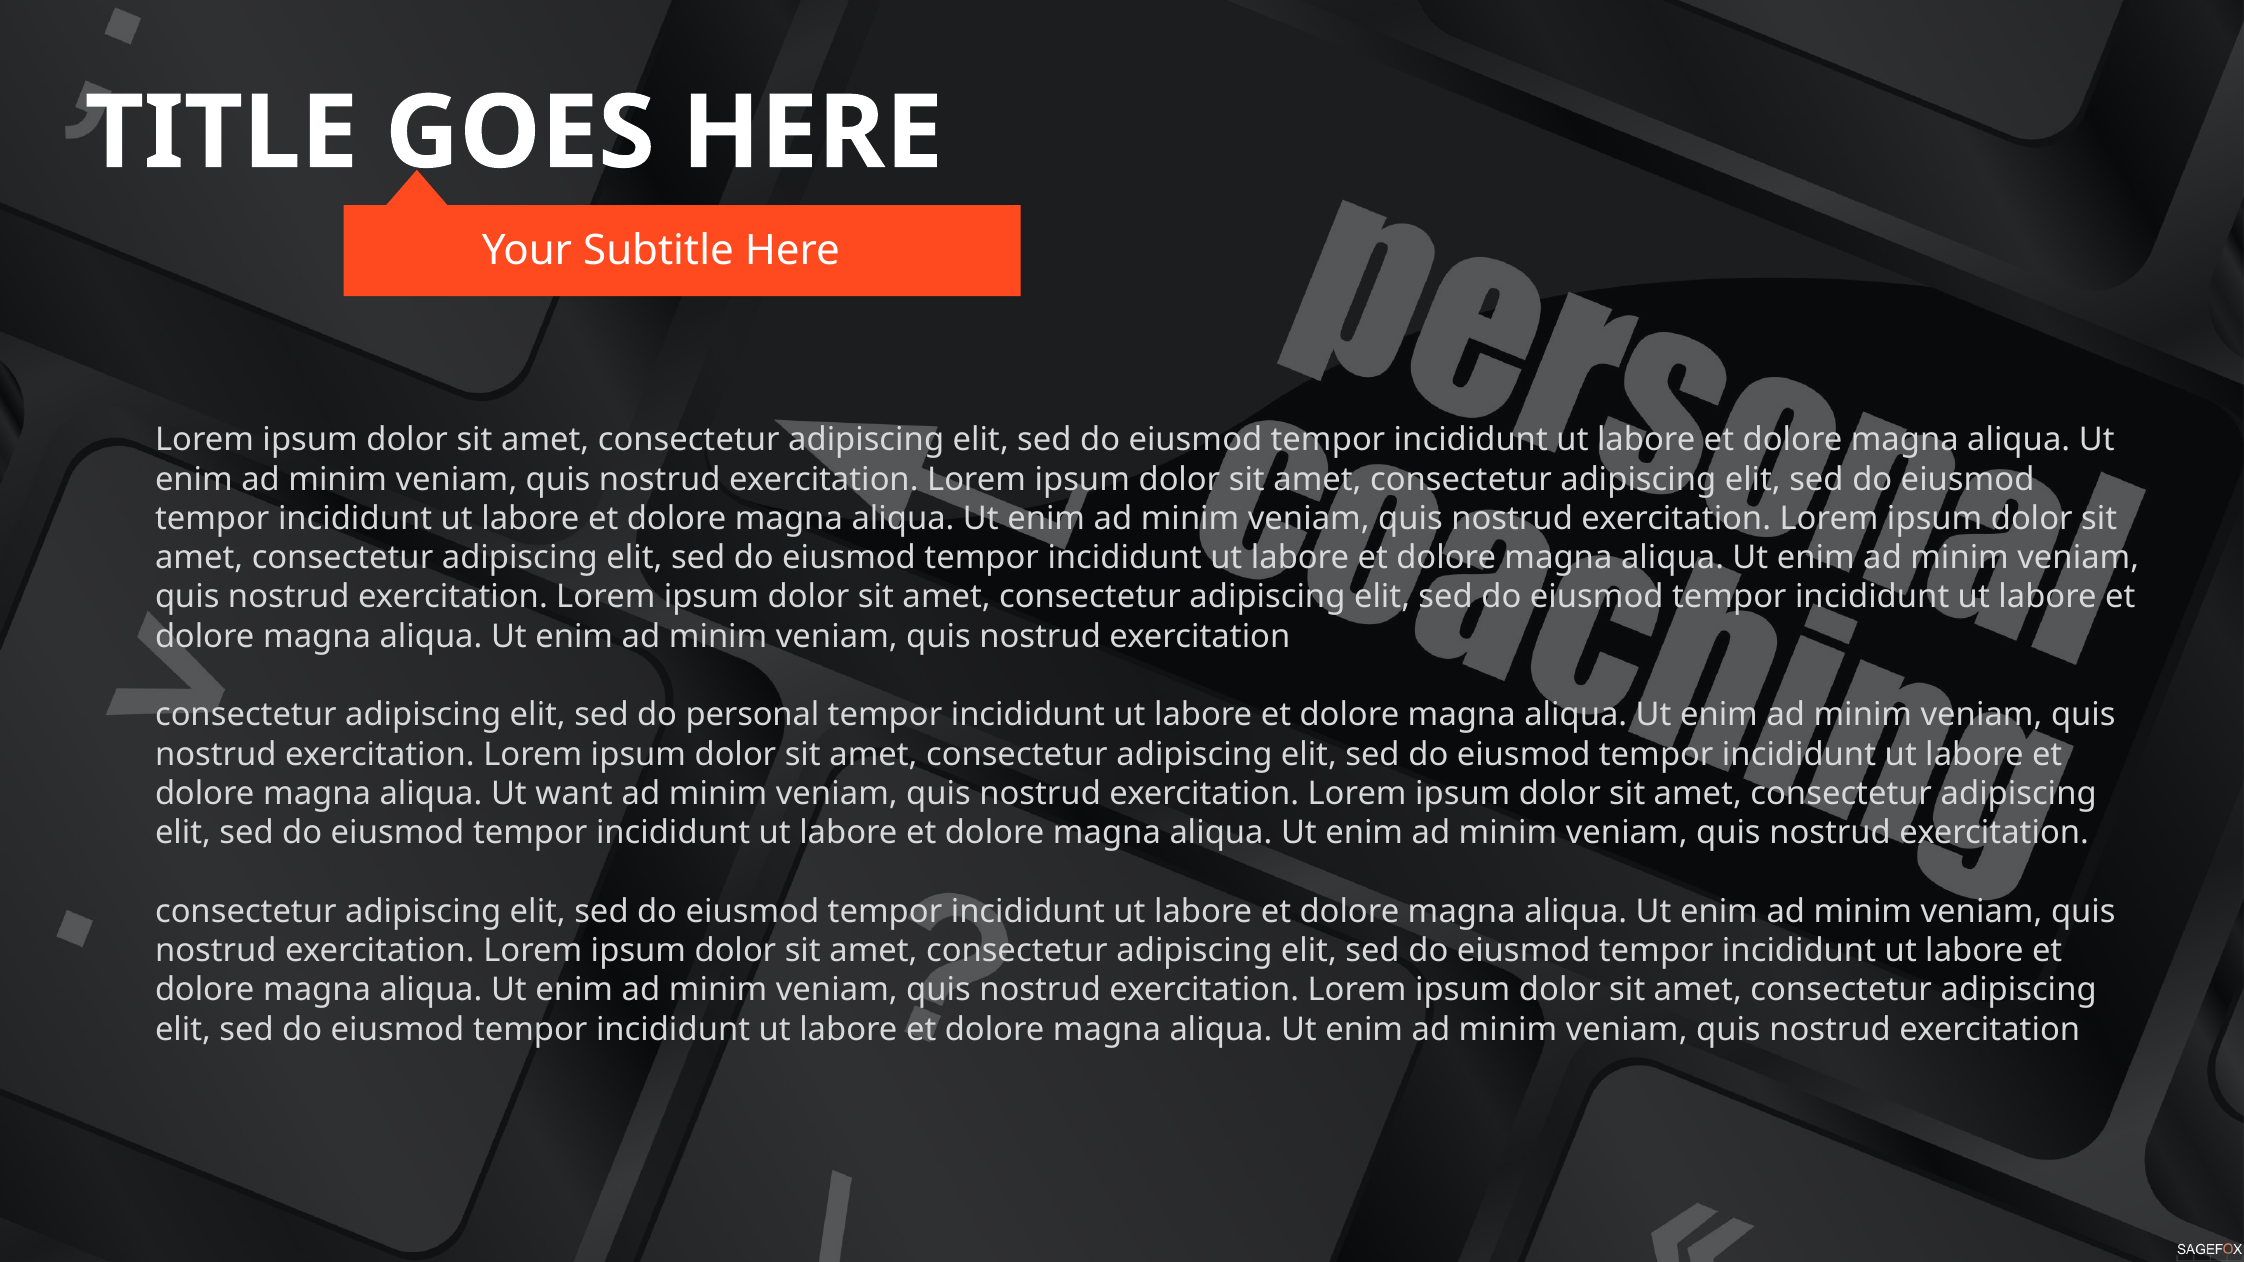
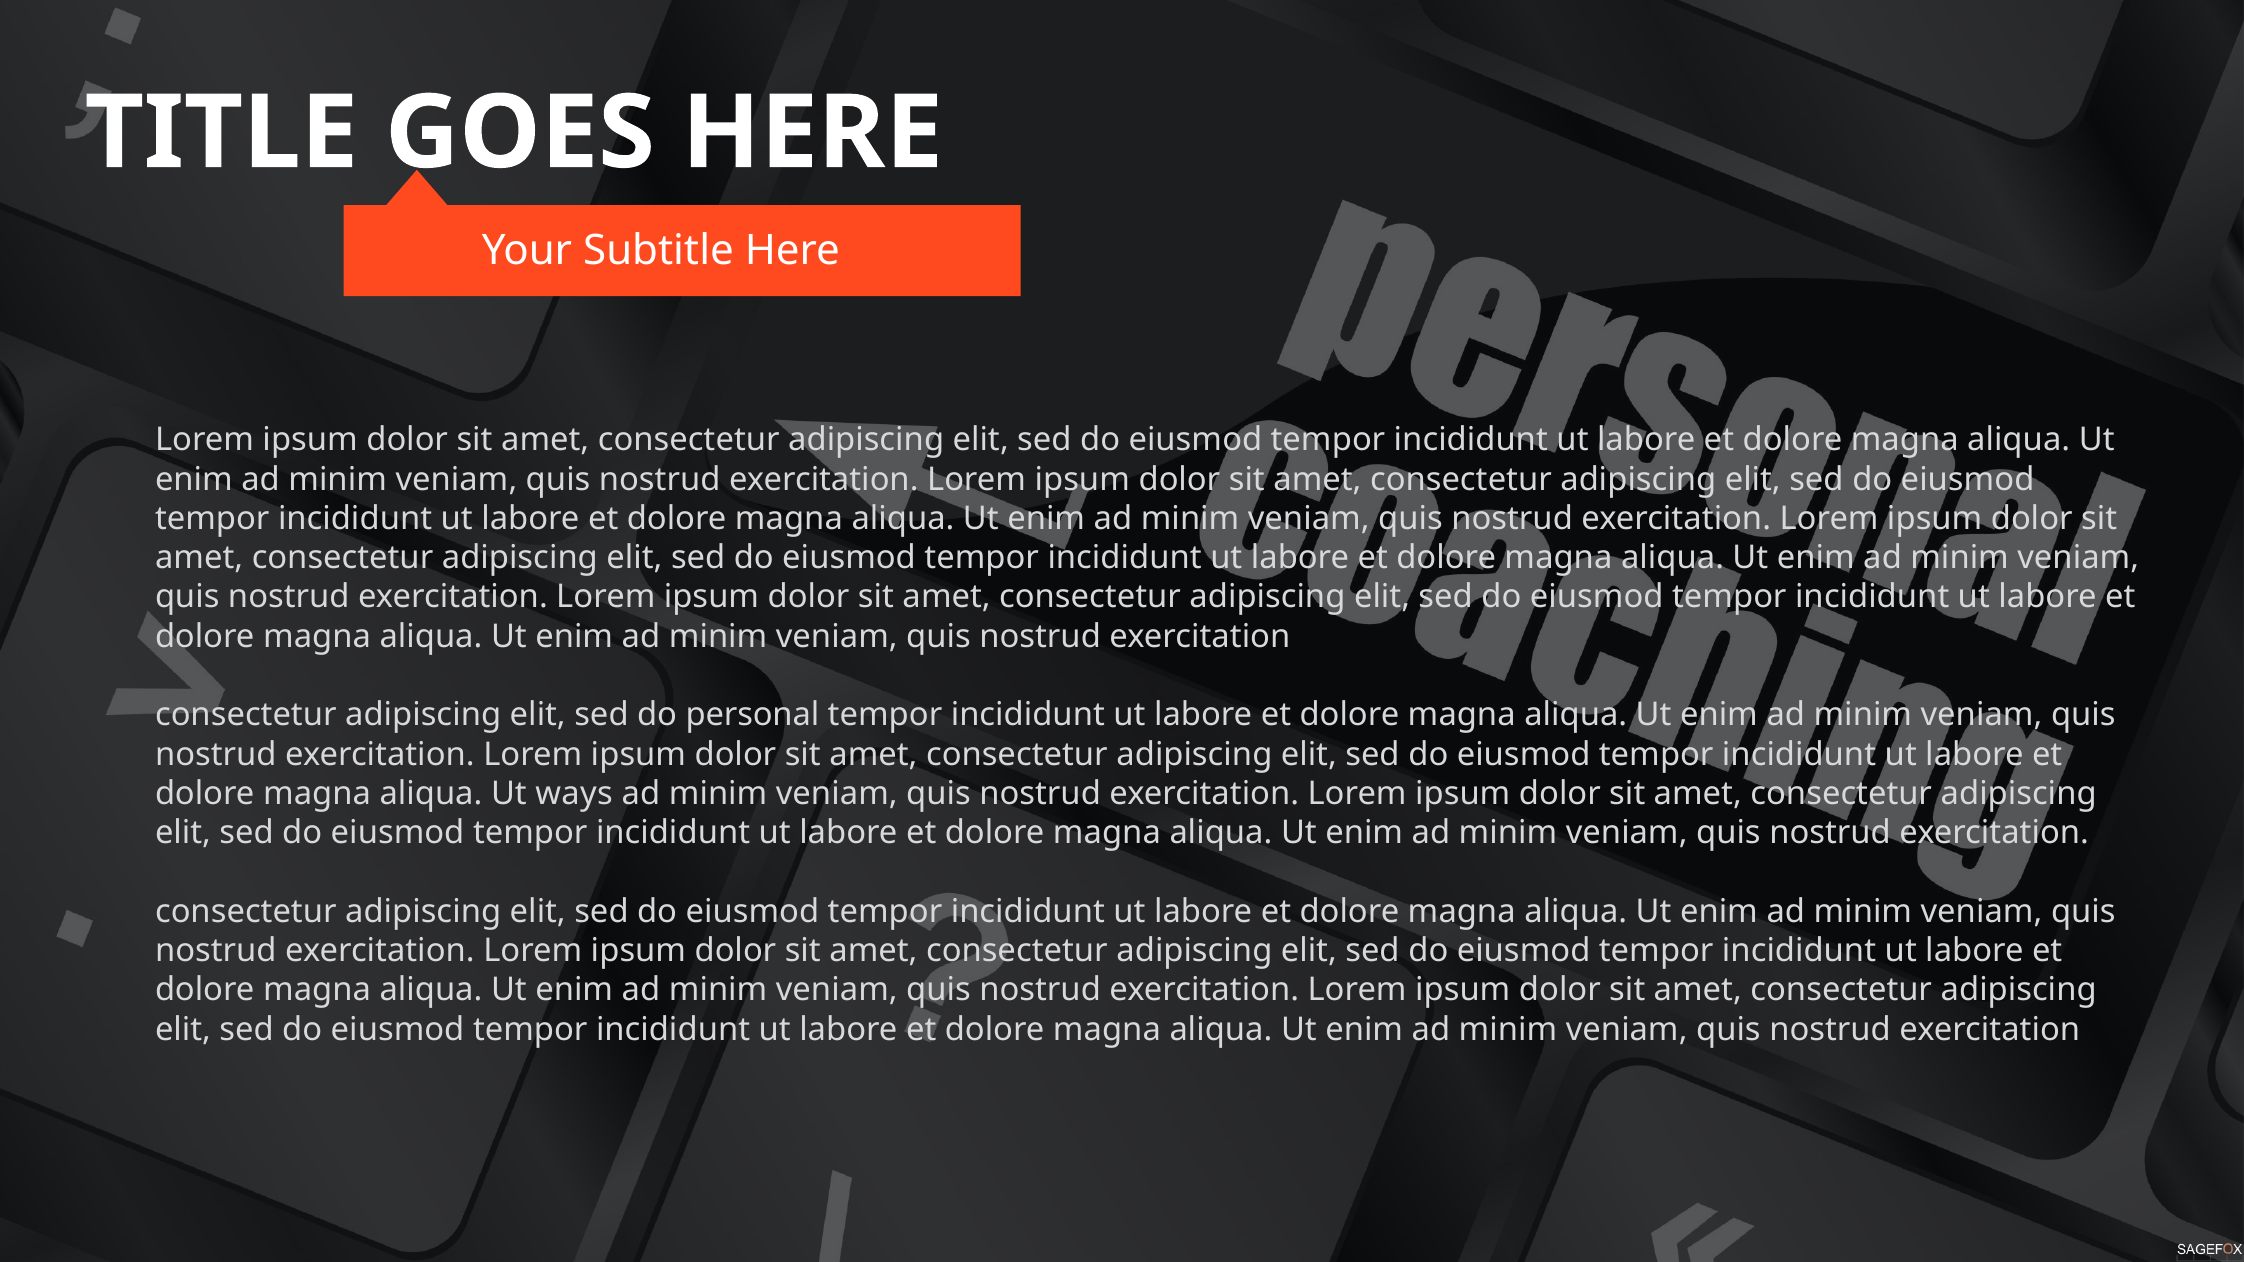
want: want -> ways (574, 794)
